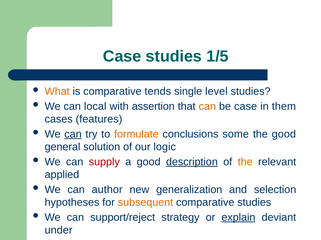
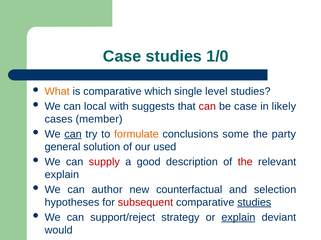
1/5: 1/5 -> 1/0 (217, 56)
tends: tends -> which (158, 92)
assertion: assertion -> suggests (153, 107)
can colour: orange -> red (207, 107)
them: them -> likely (284, 107)
features: features -> member (99, 120)
the good: good -> party (284, 134)
logic: logic -> used (165, 147)
description underline: present -> none (192, 162)
the colour: orange -> red (245, 162)
applied: applied -> explain (62, 175)
generalization: generalization -> counterfactual (189, 190)
subsequent colour: orange -> red (145, 203)
studies underline: none -> present (254, 203)
under: under -> would (59, 231)
